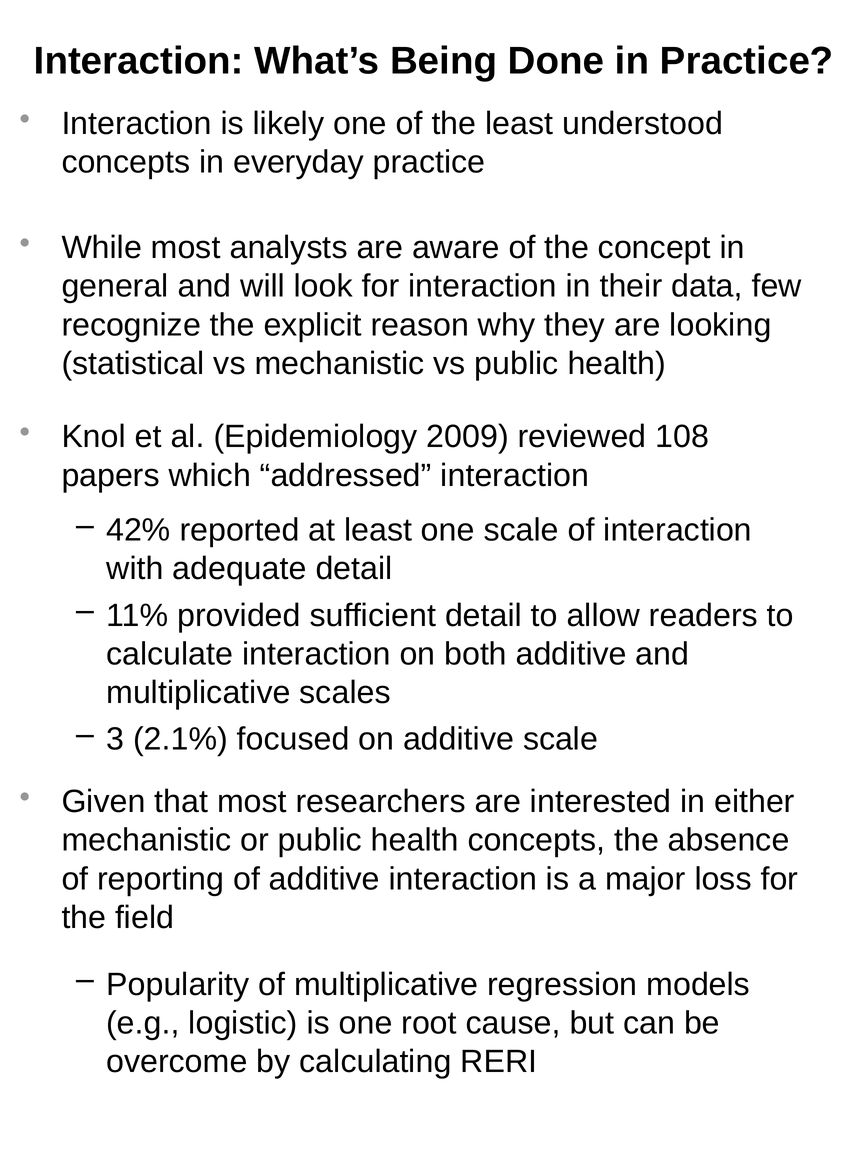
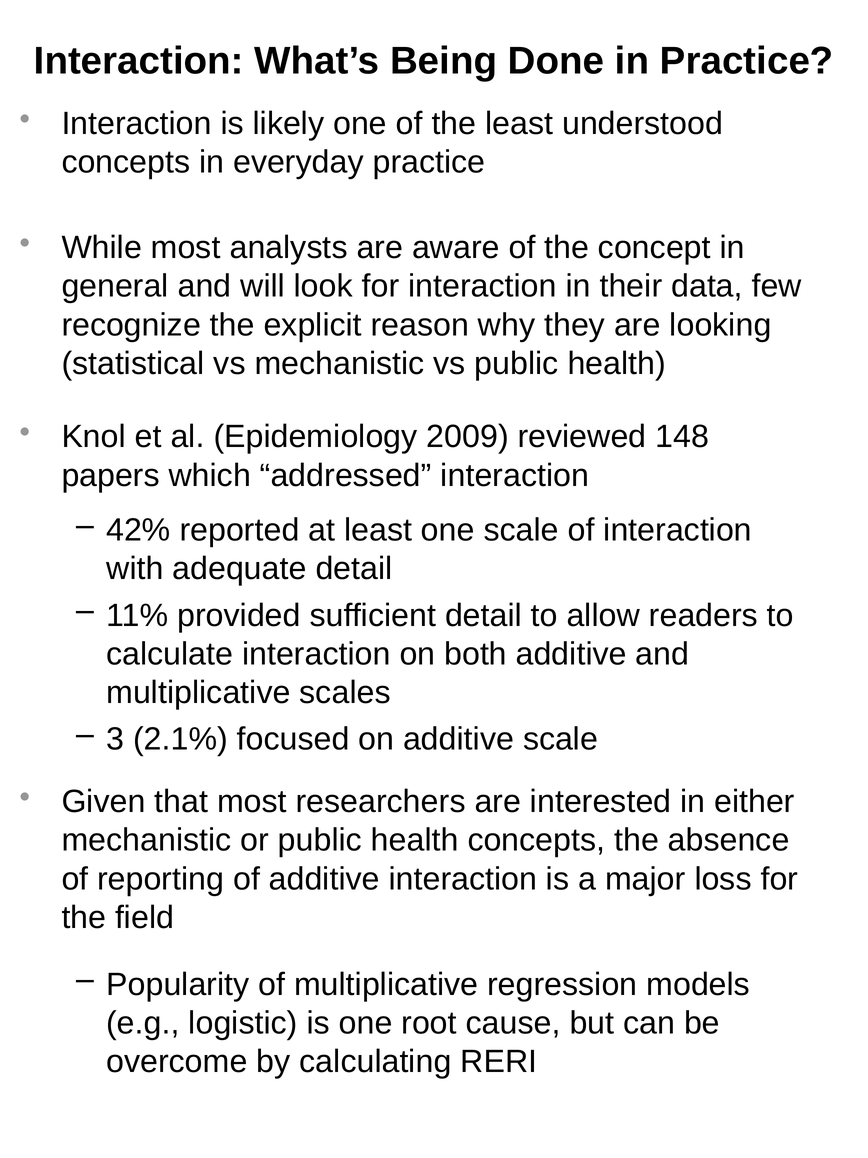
108: 108 -> 148 (682, 437)
